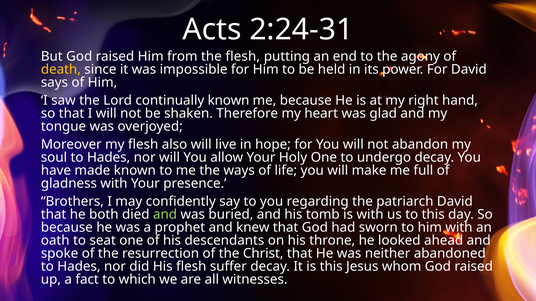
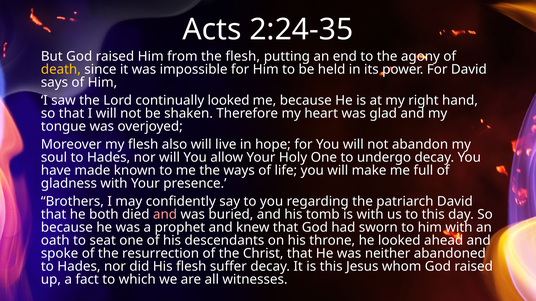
2:24-31: 2:24-31 -> 2:24-35 (301, 30)
continually known: known -> looked (229, 101)
and colour: light green -> pink (165, 215)
